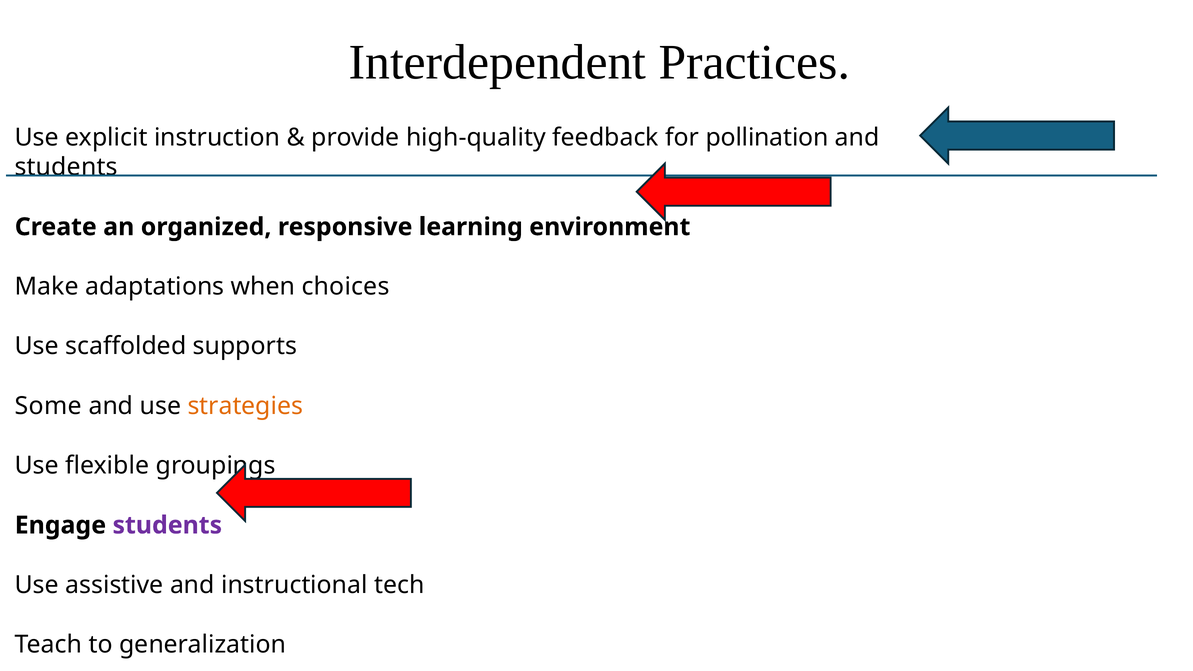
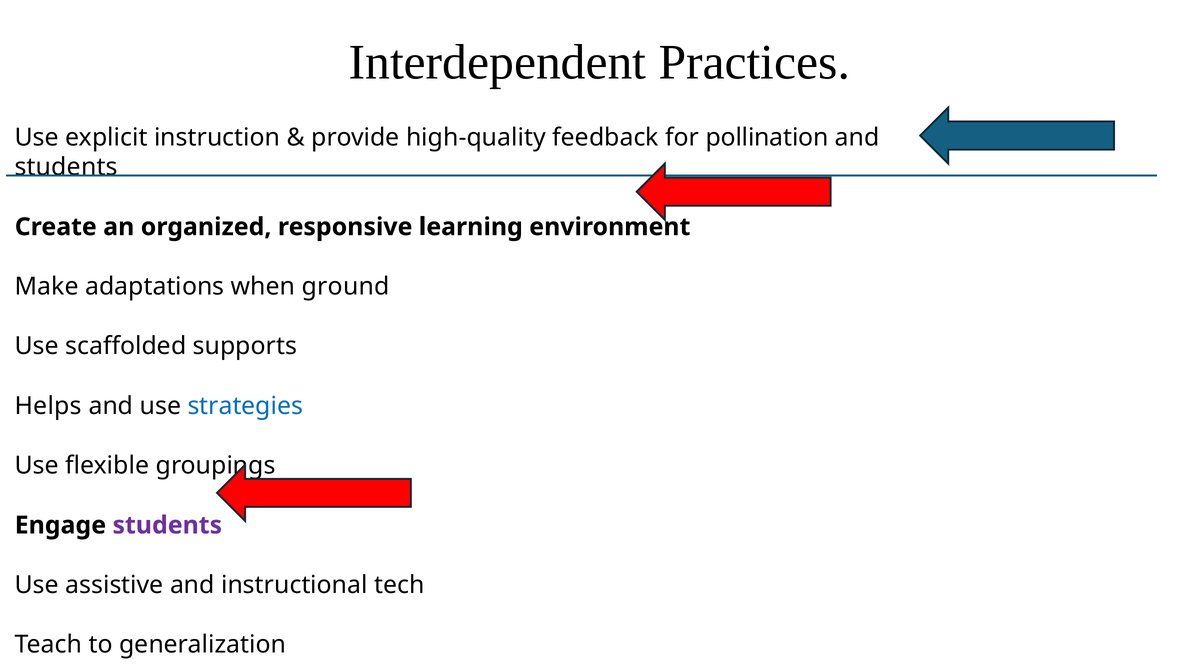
choices: choices -> ground (346, 287)
Some: Some -> Helps (48, 406)
strategies colour: orange -> blue (245, 406)
